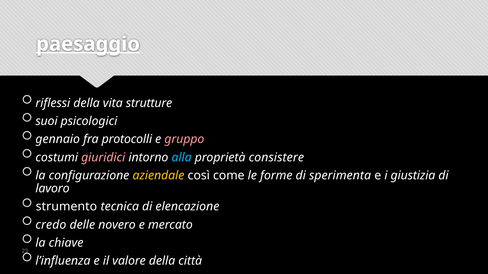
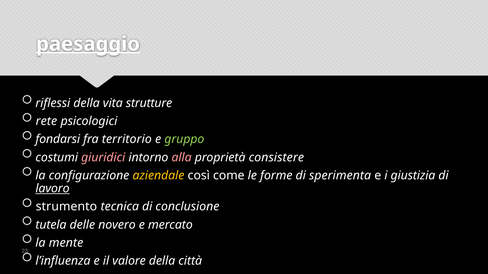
suoi: suoi -> rete (46, 121)
gennaio: gennaio -> fondarsi (58, 140)
protocolli: protocolli -> territorio (127, 140)
gruppo colour: pink -> light green (184, 140)
alla colour: light blue -> pink (182, 158)
lavoro underline: none -> present (53, 189)
elencazione: elencazione -> conclusione (187, 207)
credo: credo -> tutela (51, 225)
chiave: chiave -> mente (66, 243)
